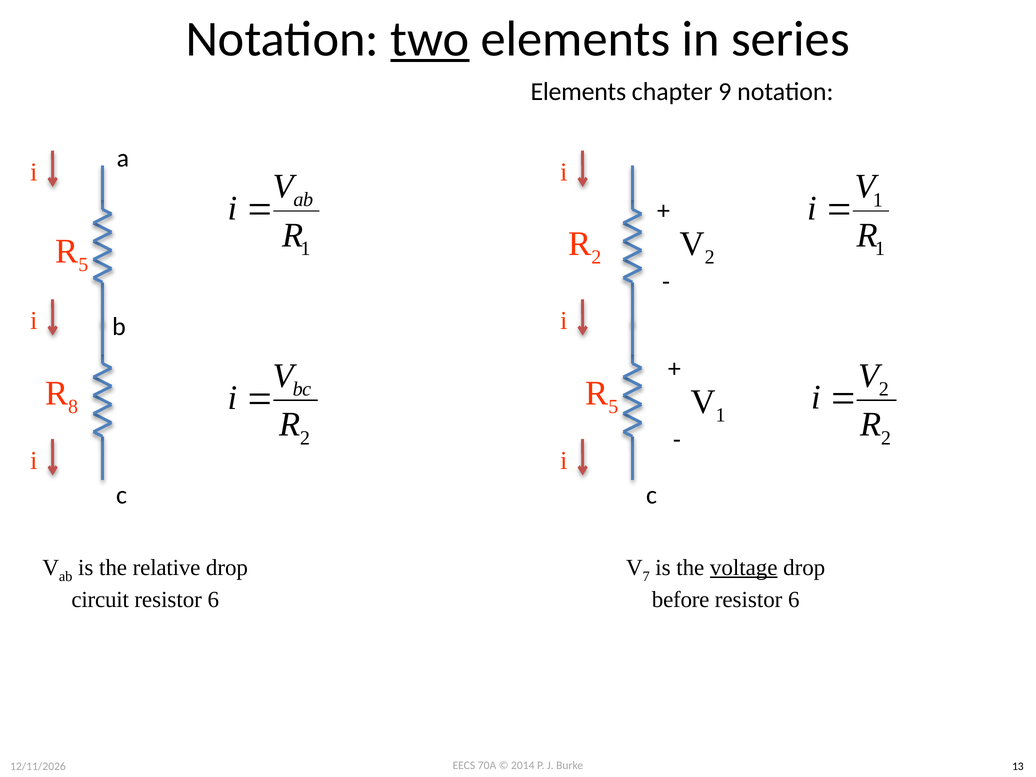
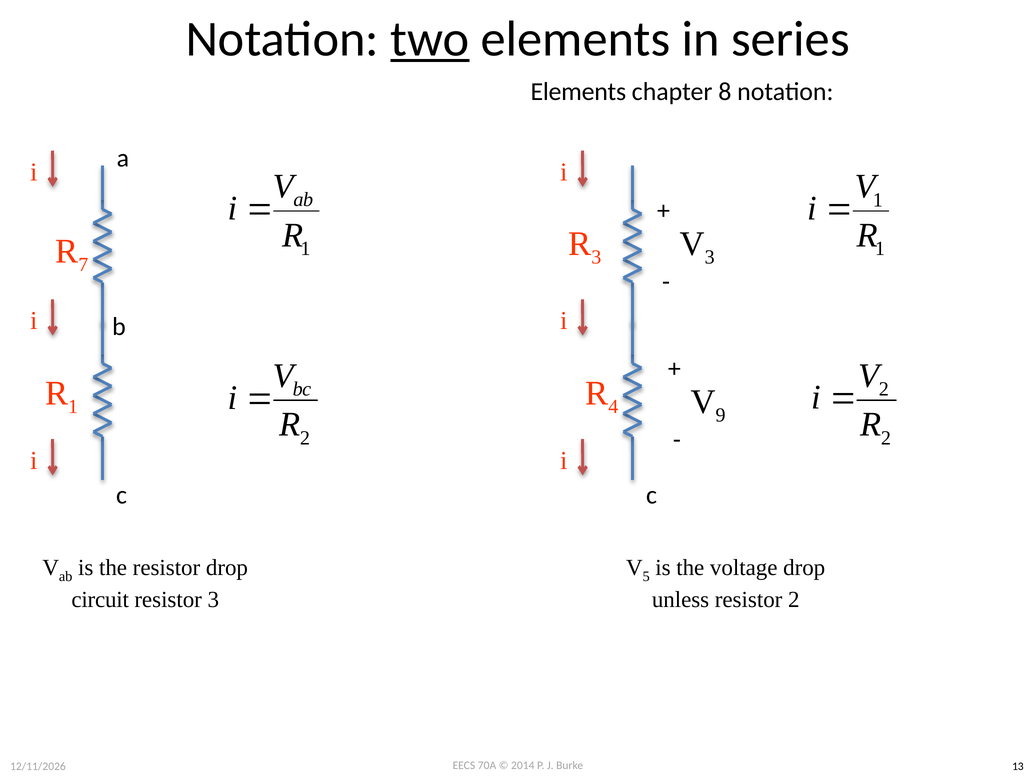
9: 9 -> 8 (725, 91)
2: 2 -> 3 (596, 257)
2: 2 -> 3 (710, 257)
5: 5 -> 7 (83, 265)
8: 8 -> 1 (73, 407)
5: 5 -> 4 (613, 407)
1: 1 -> 9 (721, 415)
the relative: relative -> resistor (167, 567)
7: 7 -> 5 (646, 576)
voltage underline: present -> none (744, 567)
6: 6 -> 3 (213, 600)
before: before -> unless (681, 600)
6: 6 -> 2 (794, 600)
